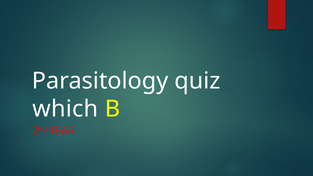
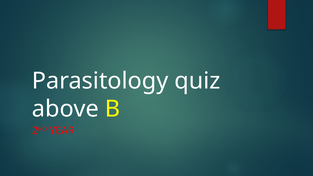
which: which -> above (65, 109)
